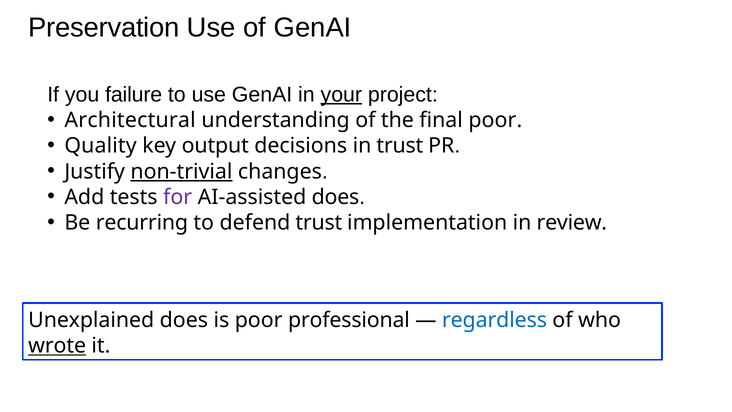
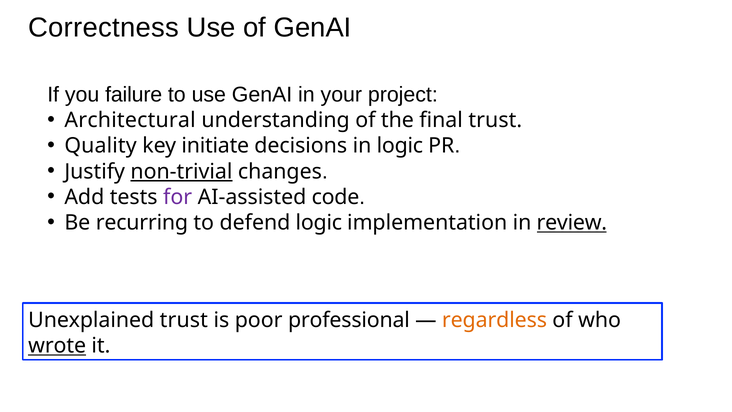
Preservation: Preservation -> Correctness (104, 27)
your underline: present -> none (341, 94)
final poor: poor -> trust (495, 120)
output: output -> initiate (215, 146)
in trust: trust -> logic (400, 146)
AI-assisted does: does -> code (335, 197)
defend trust: trust -> logic (319, 223)
review underline: none -> present (572, 223)
Unexplained does: does -> trust (184, 320)
regardless colour: blue -> orange (494, 320)
